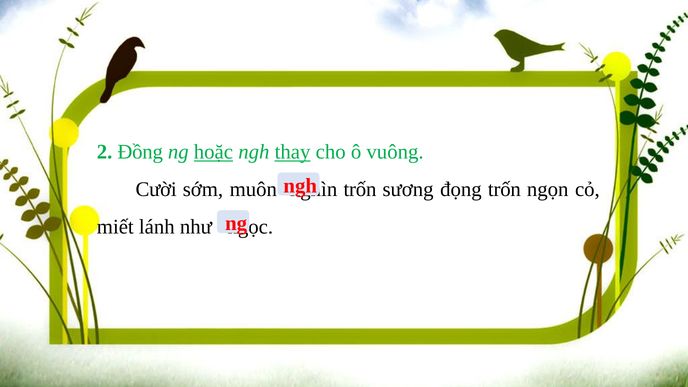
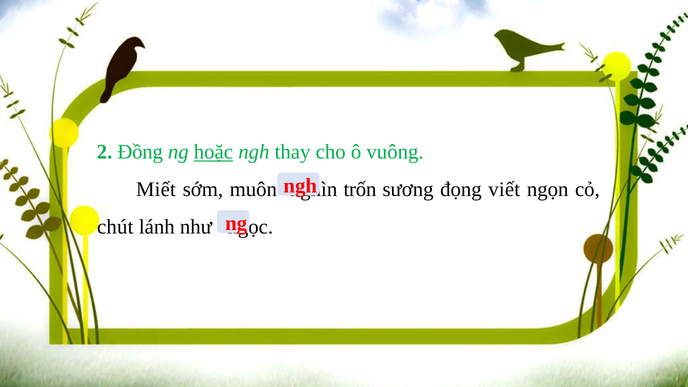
thay underline: present -> none (293, 152)
Cười: Cười -> Miết (156, 190)
đọng trốn: trốn -> viết (504, 190)
miết: miết -> chút (115, 227)
